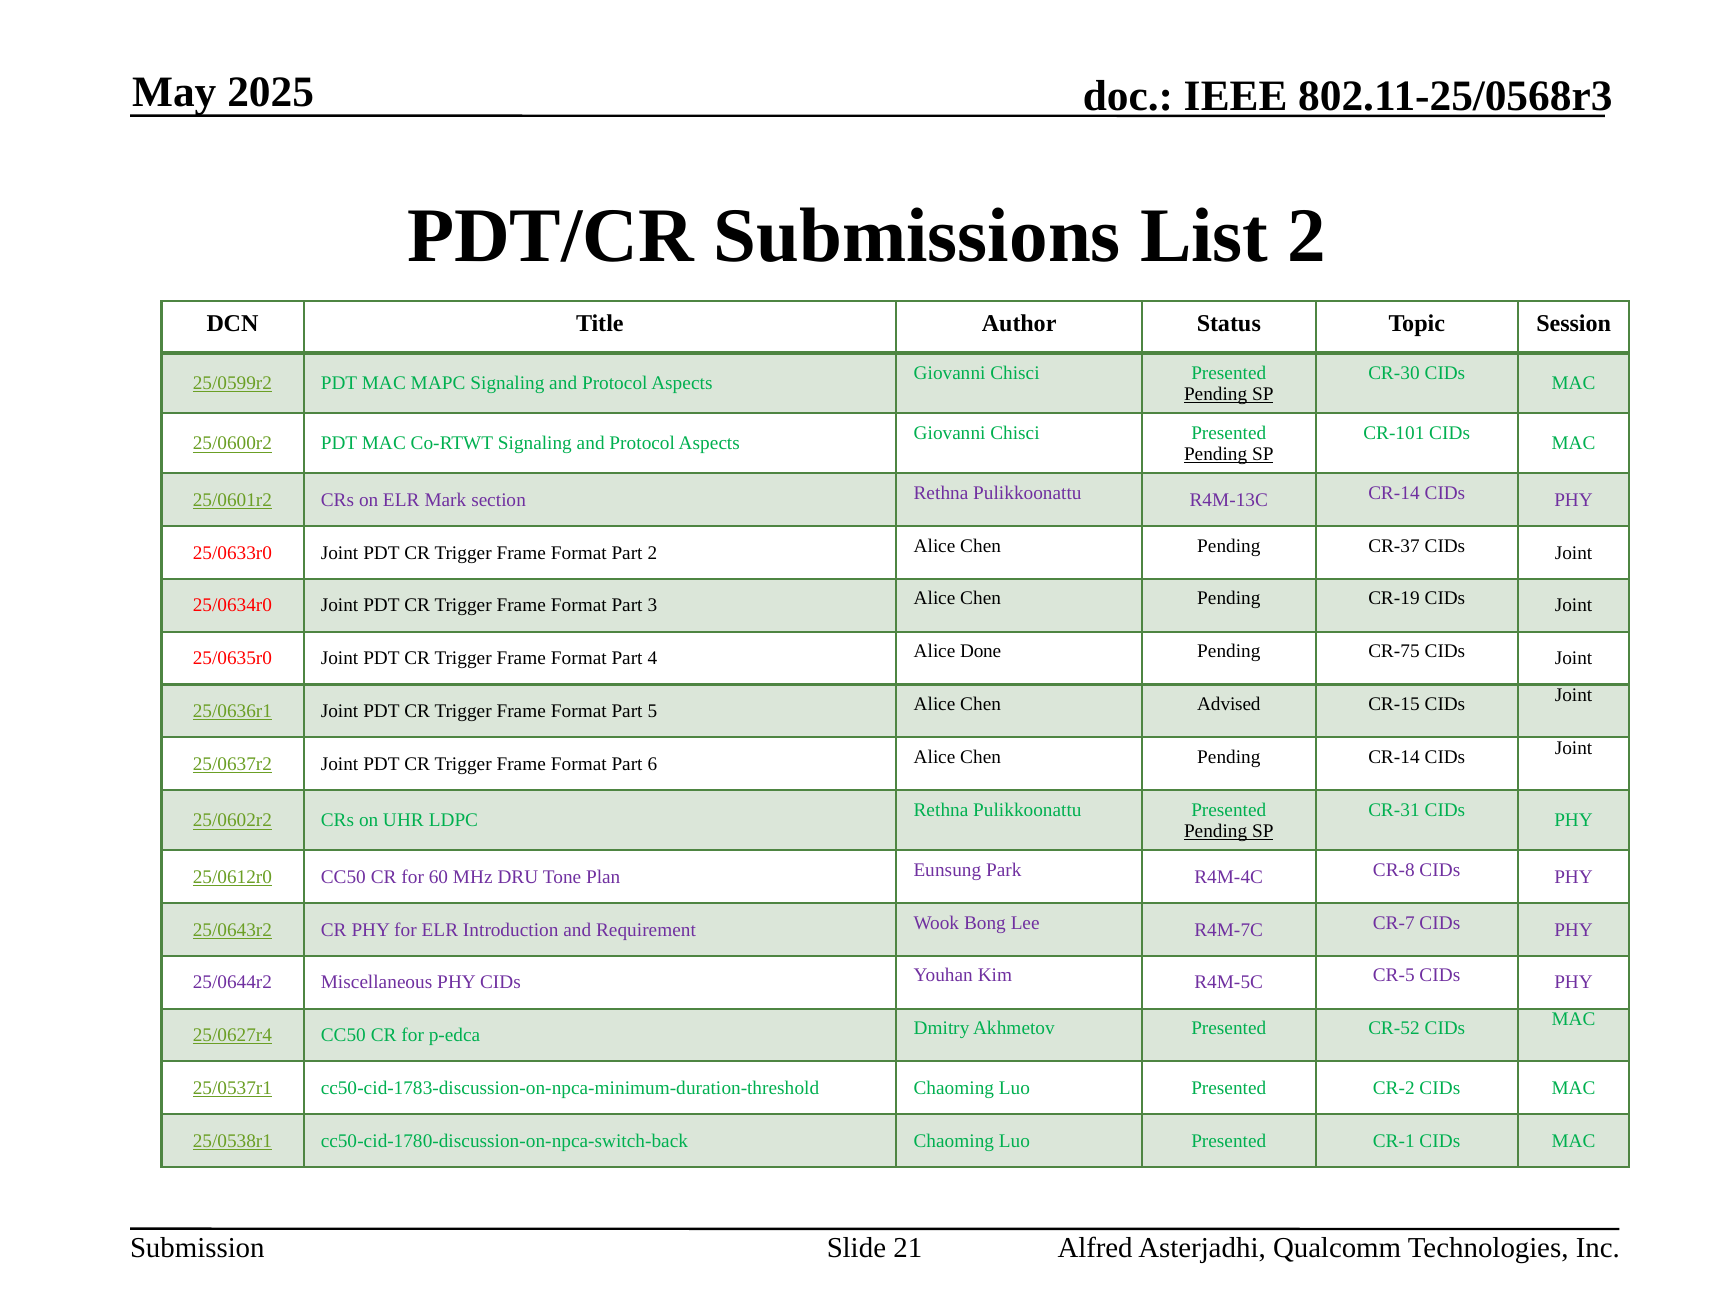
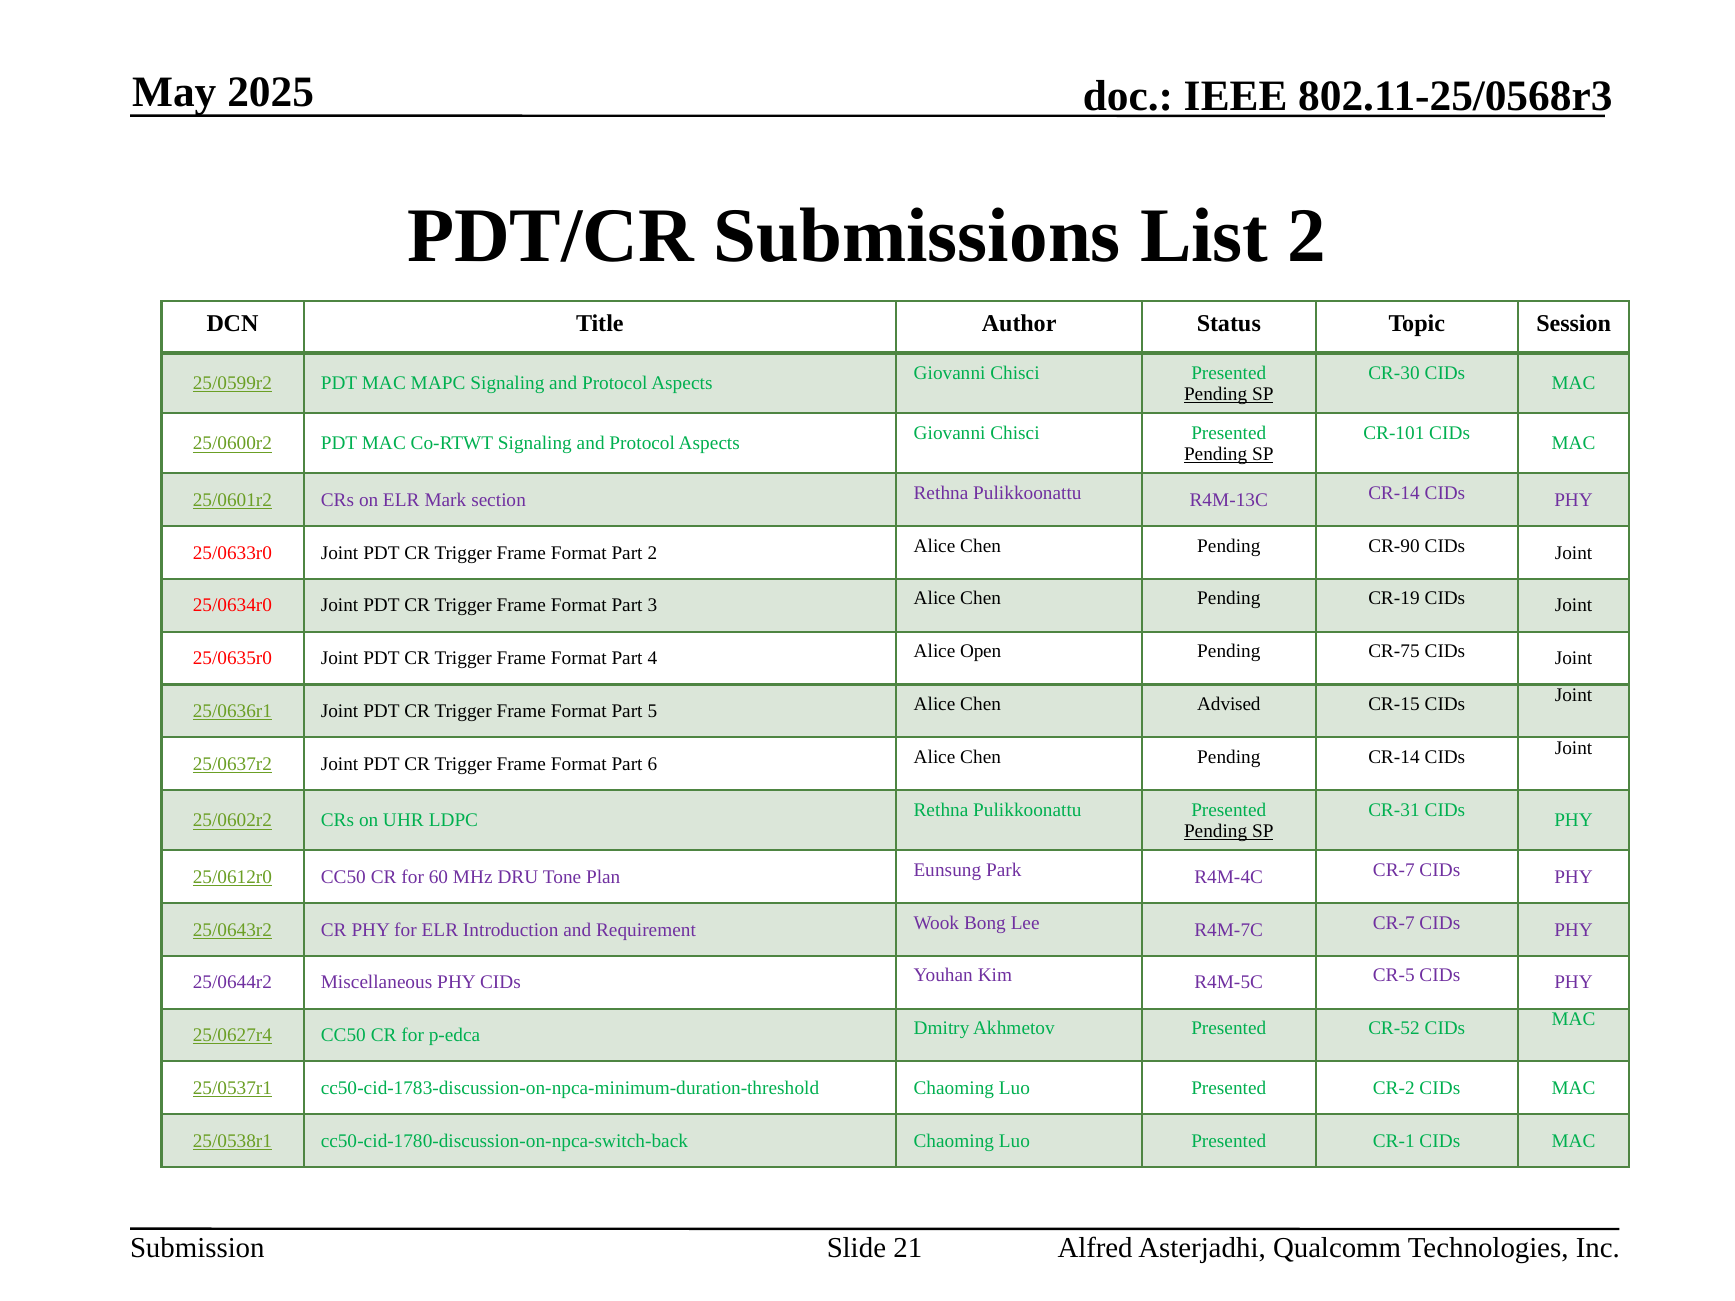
CR-37: CR-37 -> CR-90 (1394, 546)
Done: Done -> Open (981, 652)
R4M-4C CR-8: CR-8 -> CR-7 (1394, 870)
